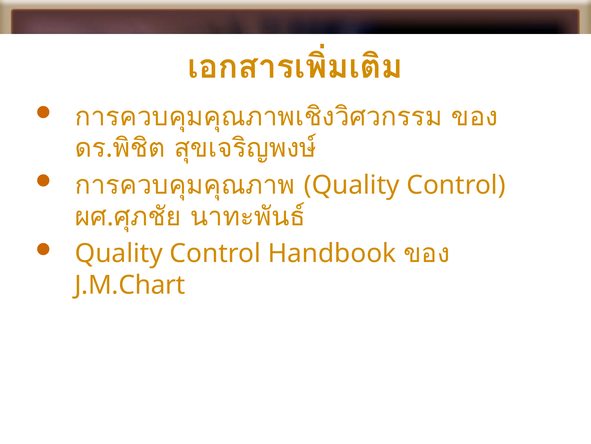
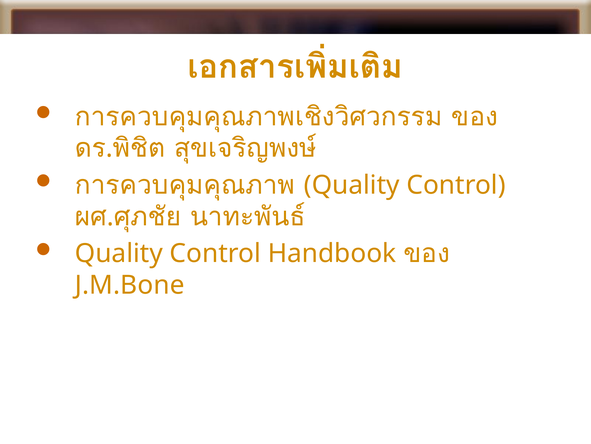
J.M.Chart: J.M.Chart -> J.M.Bone (130, 285)
